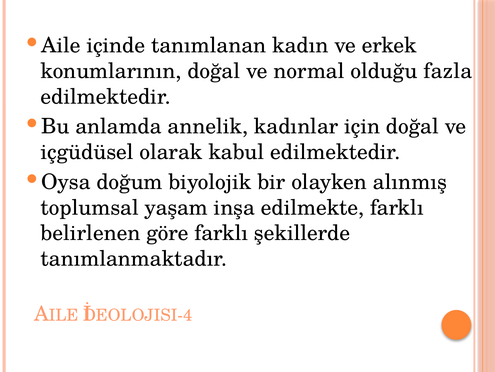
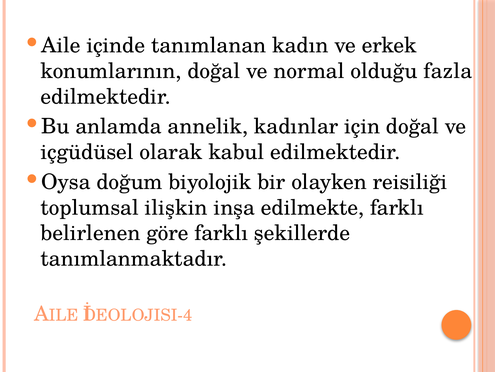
alınmış: alınmış -> reisiliği (410, 182)
yaşam: yaşam -> ilişkin (176, 207)
